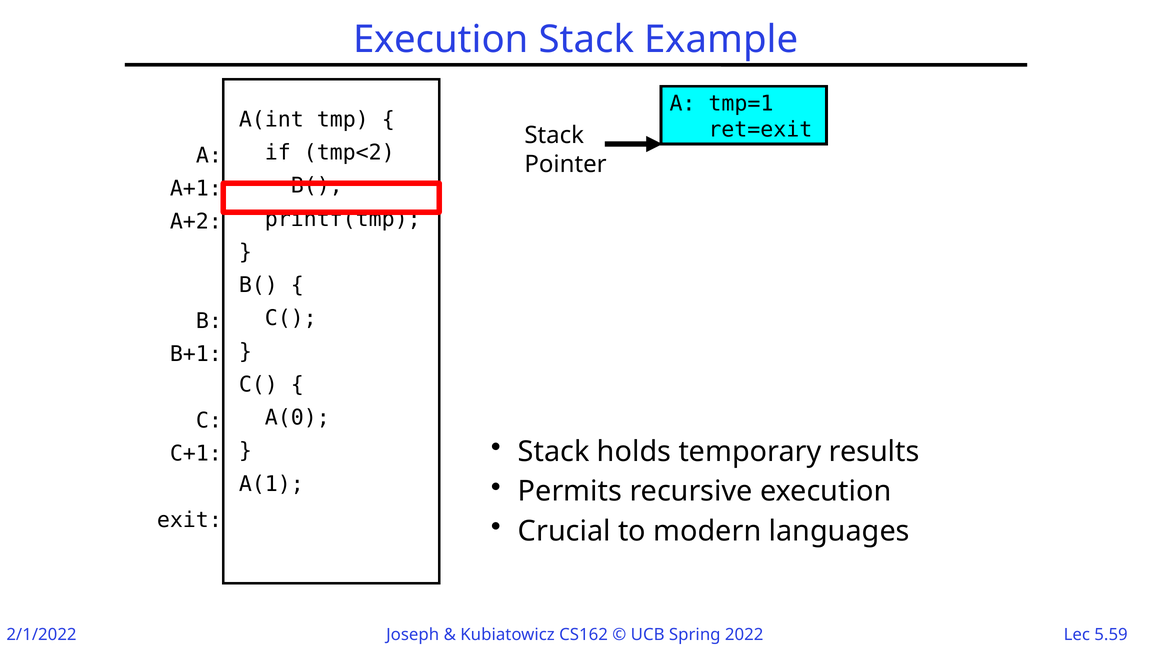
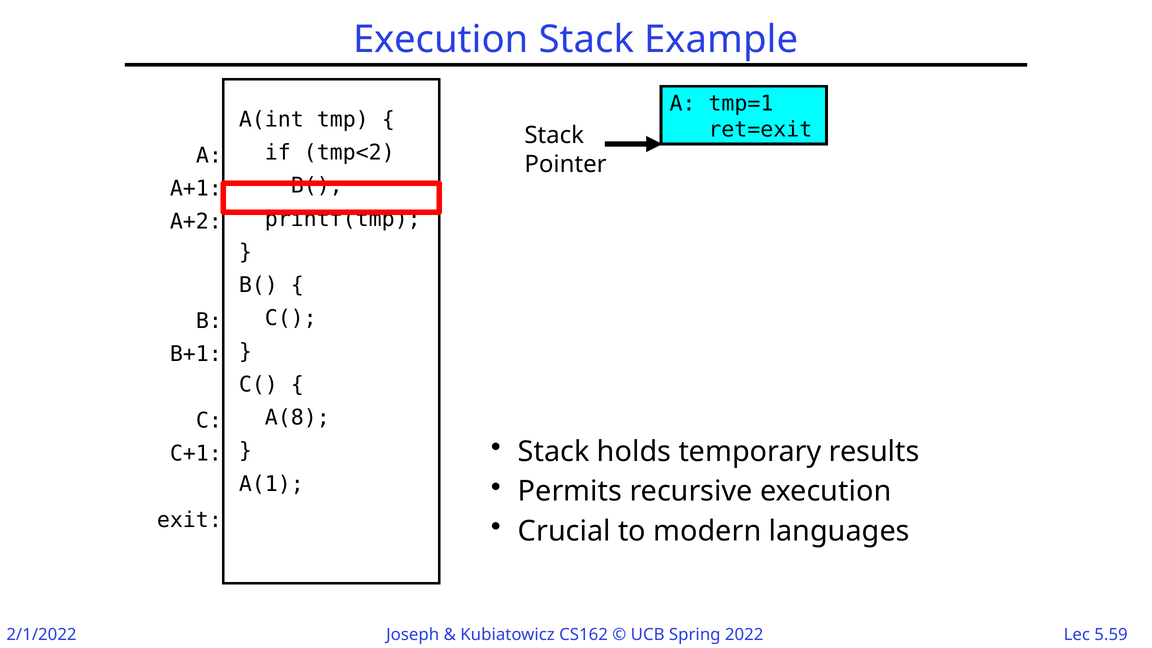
A(0: A(0 -> A(8 (297, 418)
